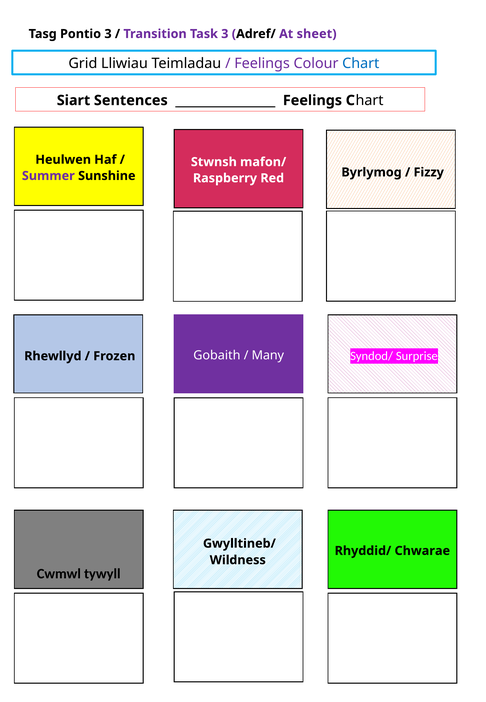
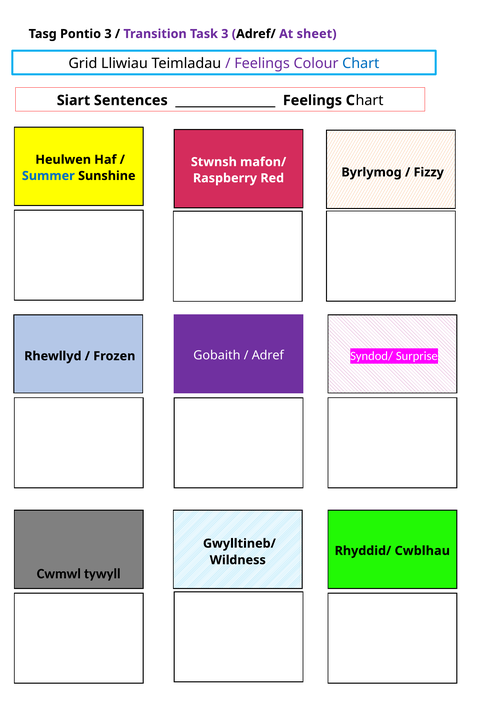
Summer colour: purple -> blue (48, 176)
Many: Many -> Adref (268, 355)
Chwarae: Chwarae -> Cwblhau (422, 551)
